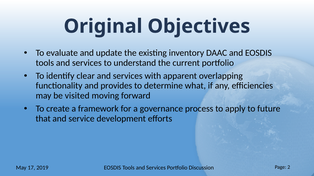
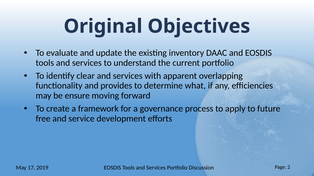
visited: visited -> ensure (77, 96)
that: that -> free (43, 119)
